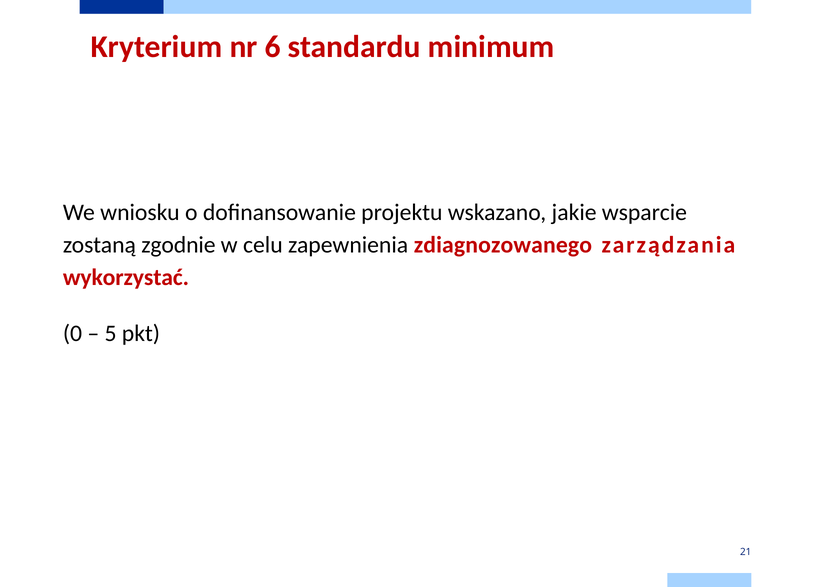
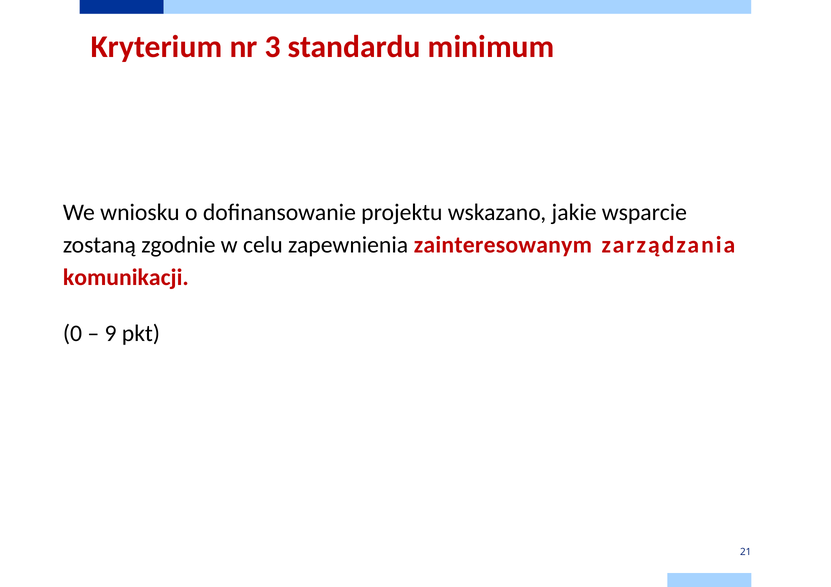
6: 6 -> 3 (273, 47)
zdiagnozowanego: zdiagnozowanego -> zainteresowanym (503, 245)
wykorzystać: wykorzystać -> komunikacji (126, 278)
5: 5 -> 9 (111, 334)
